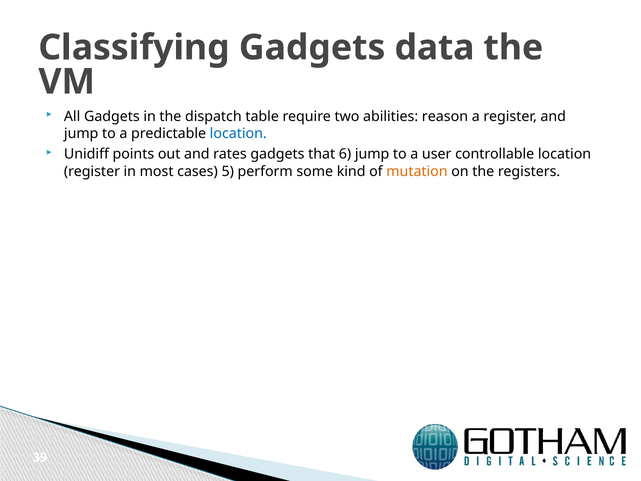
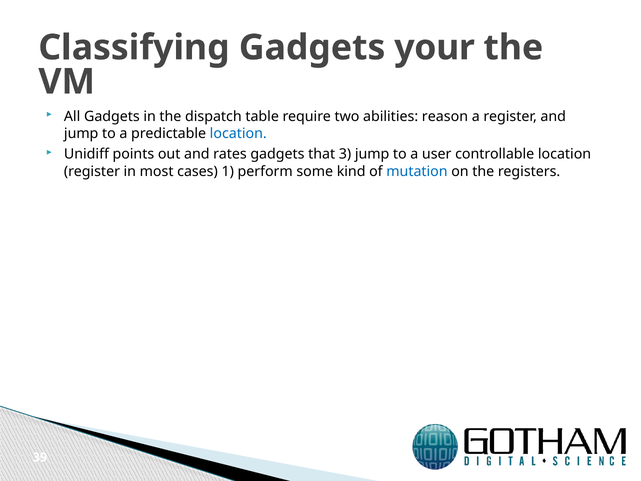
data: data -> your (435, 48)
6: 6 -> 3 (345, 154)
5: 5 -> 1 (228, 171)
mutation colour: orange -> blue (417, 171)
